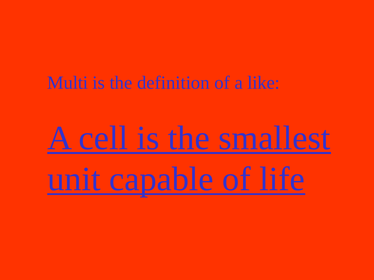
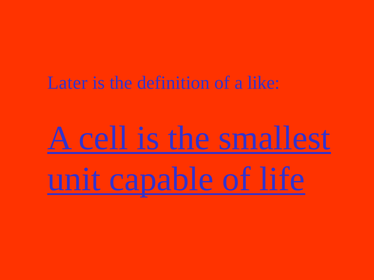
Multi: Multi -> Later (67, 83)
